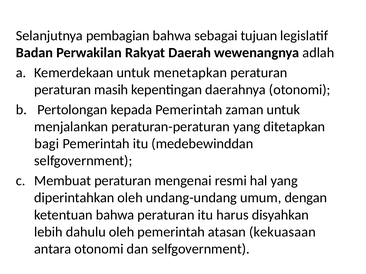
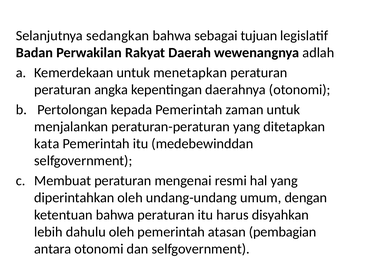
pembagian: pembagian -> sedangkan (118, 36)
masih: masih -> angka (111, 90)
bagi: bagi -> kata (47, 144)
kekuasaan: kekuasaan -> pembagian (283, 232)
